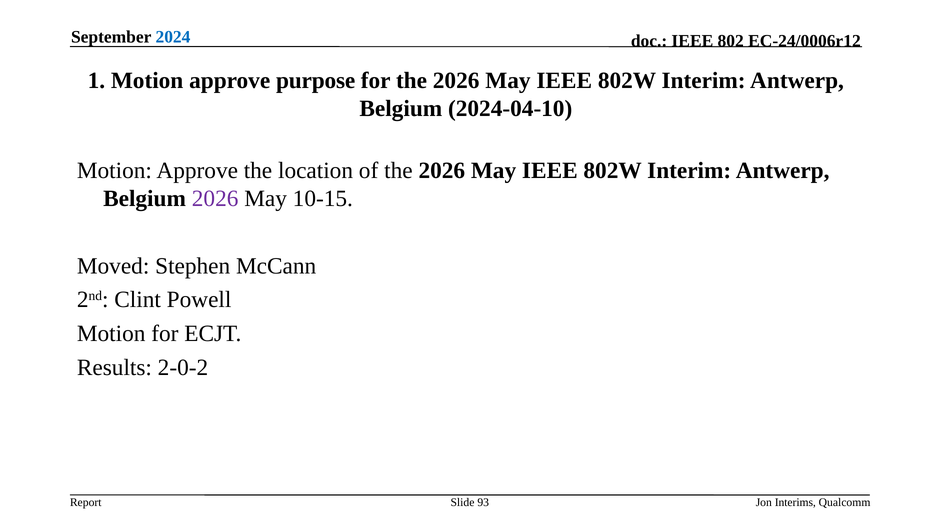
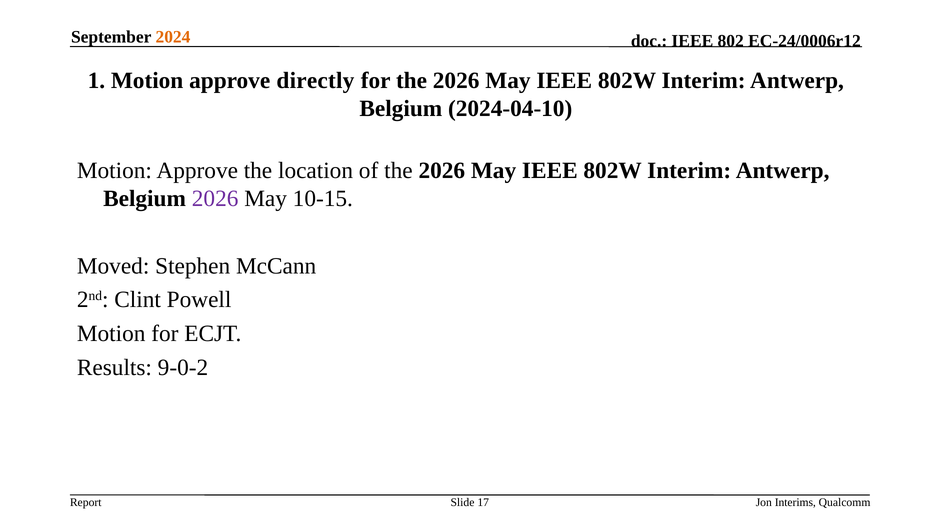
2024 colour: blue -> orange (173, 37)
purpose: purpose -> directly (315, 81)
2-0-2: 2-0-2 -> 9-0-2 (183, 368)
93: 93 -> 17 (483, 503)
